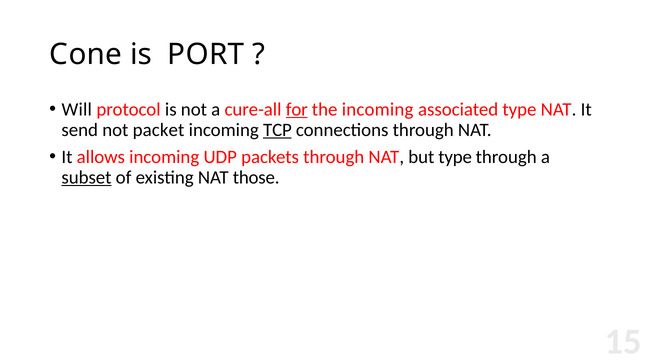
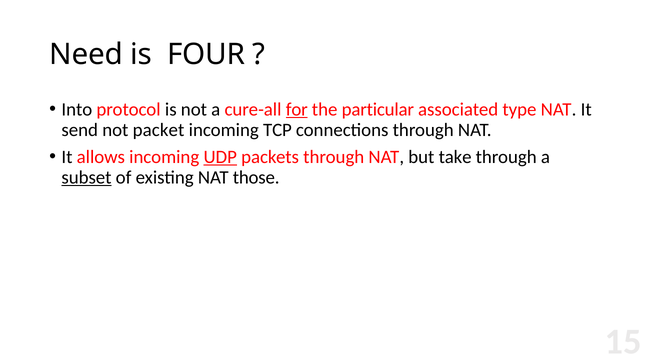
Cone: Cone -> Need (86, 54)
PORT: PORT -> FOUR (206, 54)
Will: Will -> Into (77, 109)
the incoming: incoming -> particular (378, 109)
TCP underline: present -> none (277, 130)
UDP underline: none -> present (220, 157)
but type: type -> take (455, 157)
